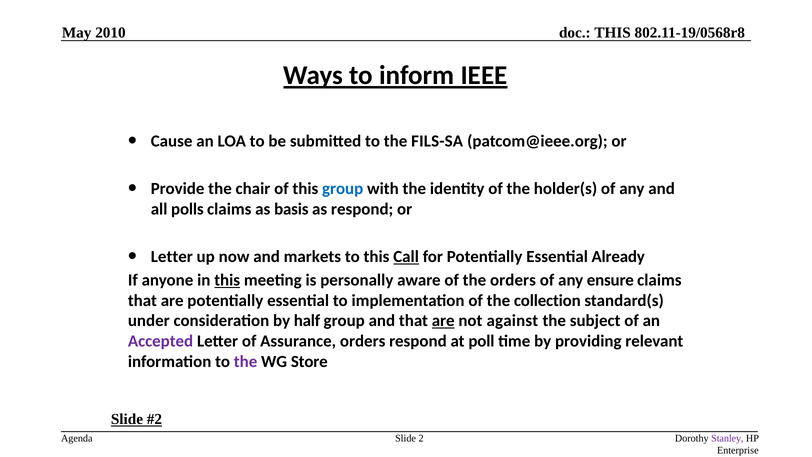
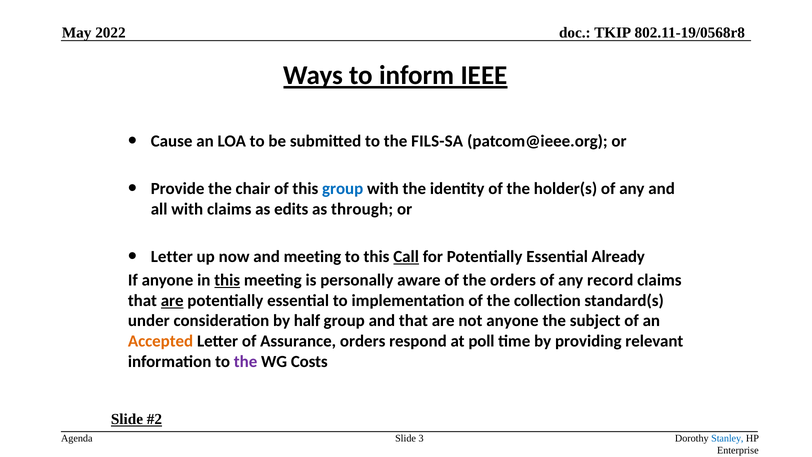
2010: 2010 -> 2022 (110, 32)
THIS: THIS -> TKIP (613, 32)
all polls: polls -> with (187, 209)
basis: basis -> edits (291, 209)
as respond: respond -> through (362, 209)
and markets: markets -> meeting (312, 256)
ensure: ensure -> record (610, 280)
are underline: none -> present (172, 300)
are underline: present -> none (443, 321)
not against: against -> anyone (512, 321)
Accepted colour: purple -> orange (161, 341)
Store: Store -> Costs (309, 361)
2: 2 -> 3 (421, 438)
Stanley colour: purple -> blue (727, 438)
